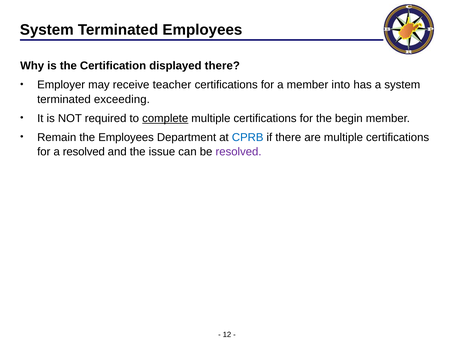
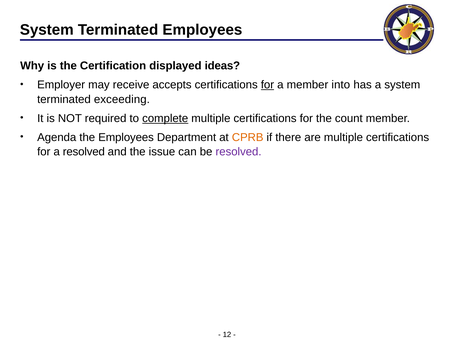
displayed there: there -> ideas (222, 66)
teacher: teacher -> accepts (172, 85)
for underline: none -> present (267, 85)
begin: begin -> count (349, 118)
Remain: Remain -> Agenda (57, 137)
CPRB colour: blue -> orange (248, 137)
